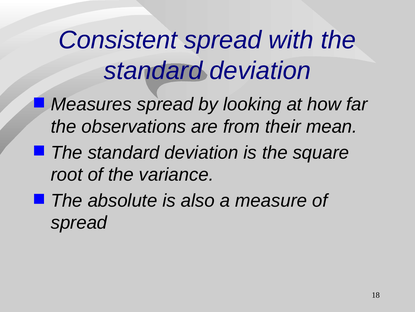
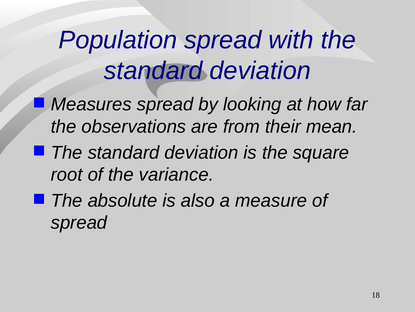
Consistent: Consistent -> Population (118, 40)
